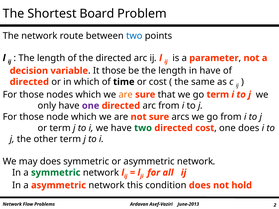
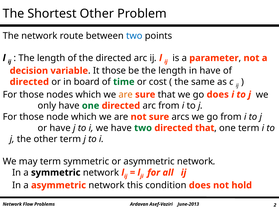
Shortest Board: Board -> Other (97, 14)
in which: which -> board (87, 82)
time colour: black -> green (124, 82)
go term: term -> does (218, 95)
one colour: purple -> green (91, 106)
or term: term -> have (60, 128)
directed cost: cost -> that (205, 128)
one does: does -> term (249, 128)
may does: does -> term (50, 162)
symmetric colour: green -> black (56, 173)
